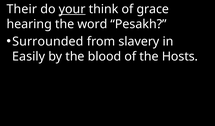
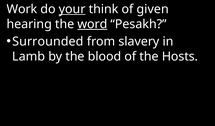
Their: Their -> Work (22, 9)
grace: grace -> given (153, 9)
word underline: none -> present (92, 24)
Easily: Easily -> Lamb (29, 56)
